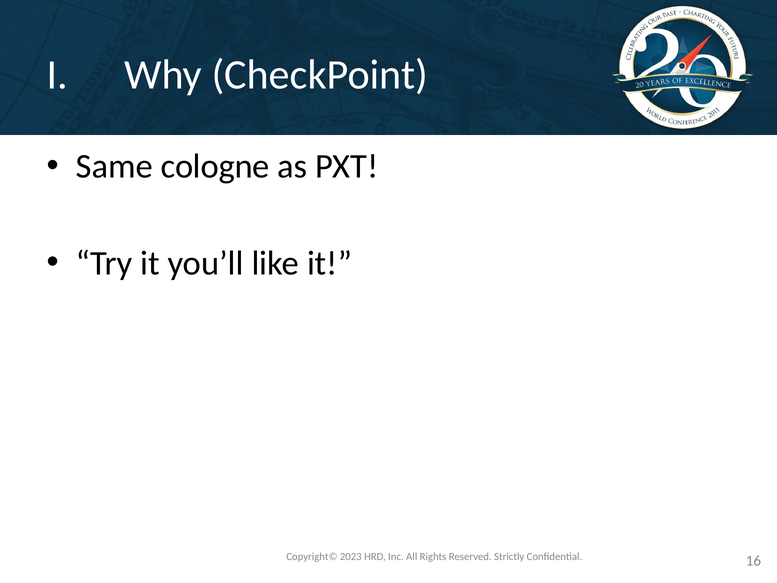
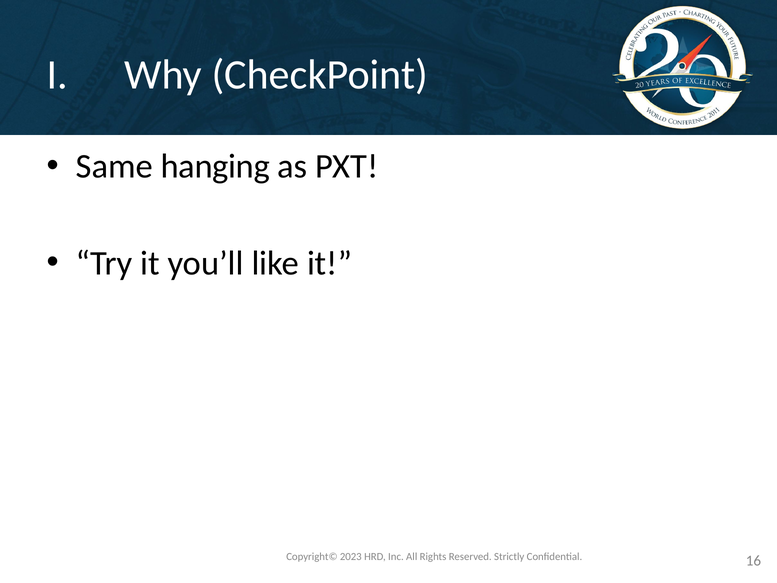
cologne: cologne -> hanging (215, 166)
